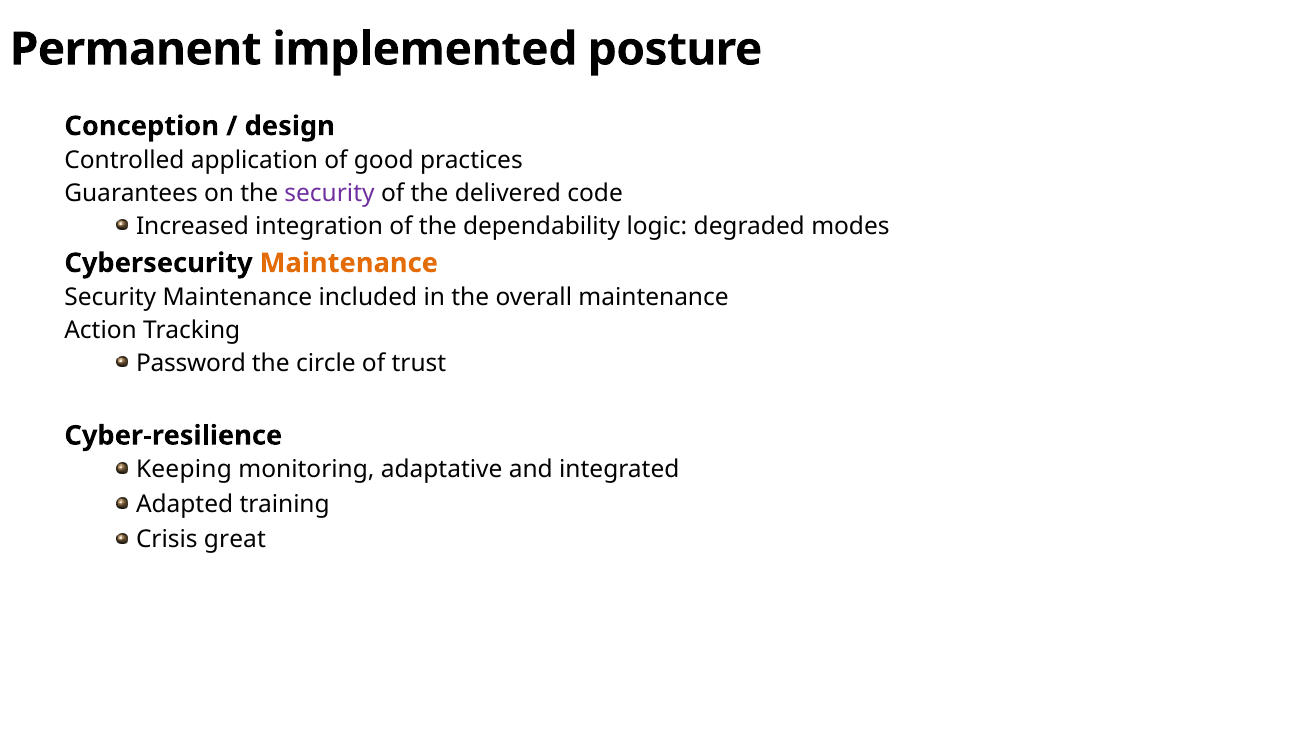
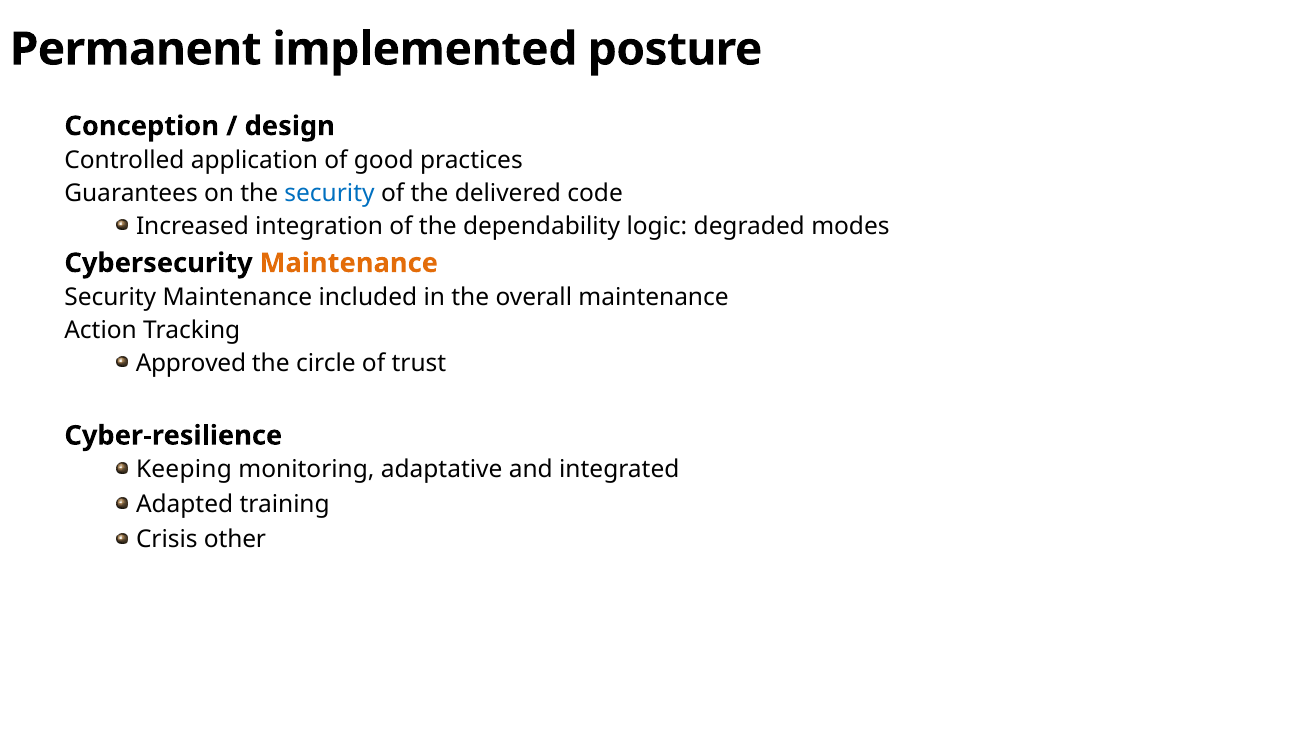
security colour: purple -> blue (330, 194)
Password: Password -> Approved (191, 363)
great: great -> other (235, 540)
